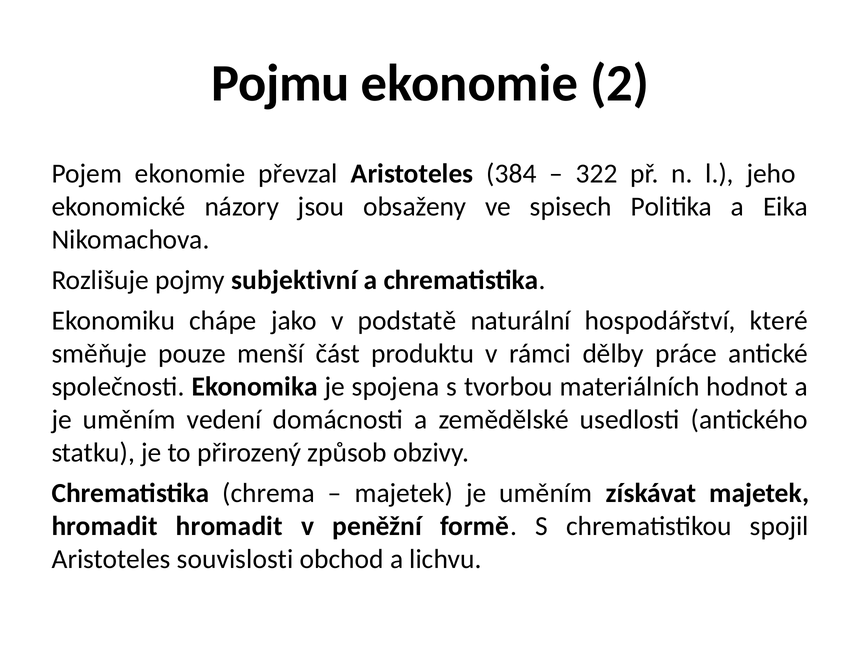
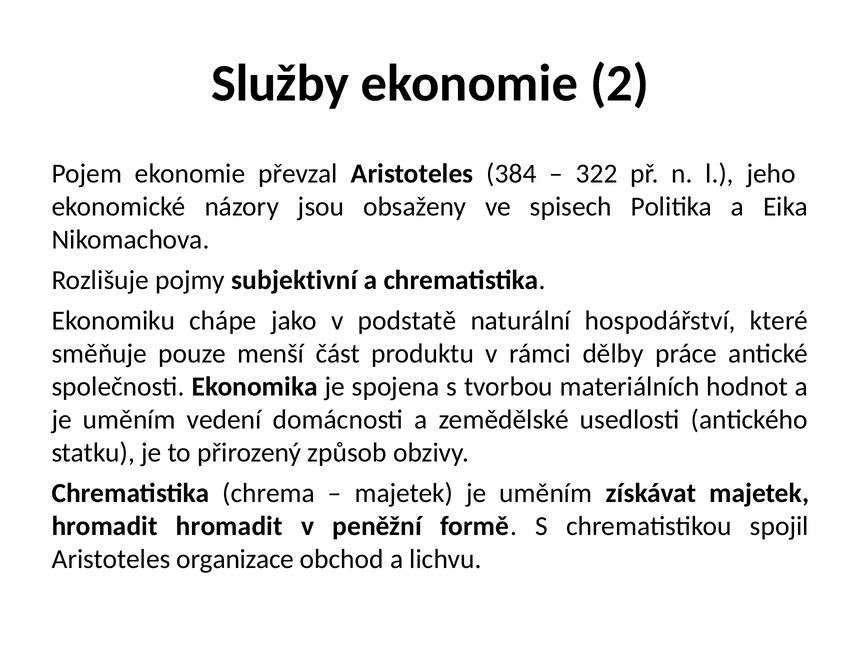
Pojmu: Pojmu -> Služby (280, 83)
souvislosti: souvislosti -> organizace (235, 559)
